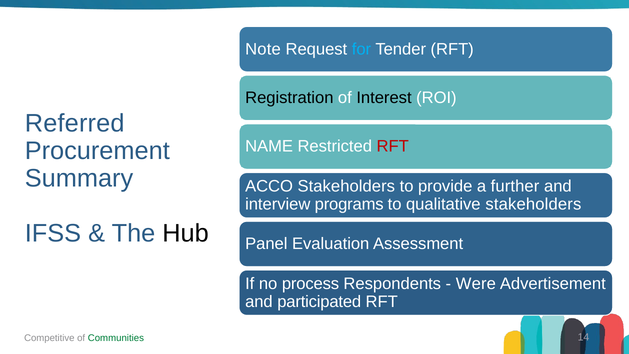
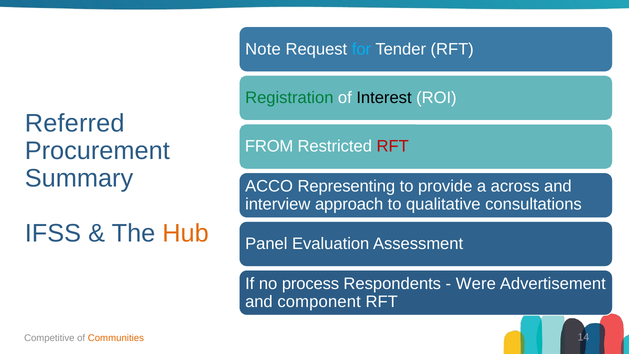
Registration colour: black -> green (289, 98)
NAME: NAME -> FROM (269, 146)
ACCO Stakeholders: Stakeholders -> Representing (346, 186)
further: further -> across (515, 186)
programs: programs -> approach (349, 204)
qualitative stakeholders: stakeholders -> consultations (533, 204)
Hub colour: black -> orange (186, 233)
participated: participated -> component (319, 301)
Communities colour: green -> orange (116, 338)
